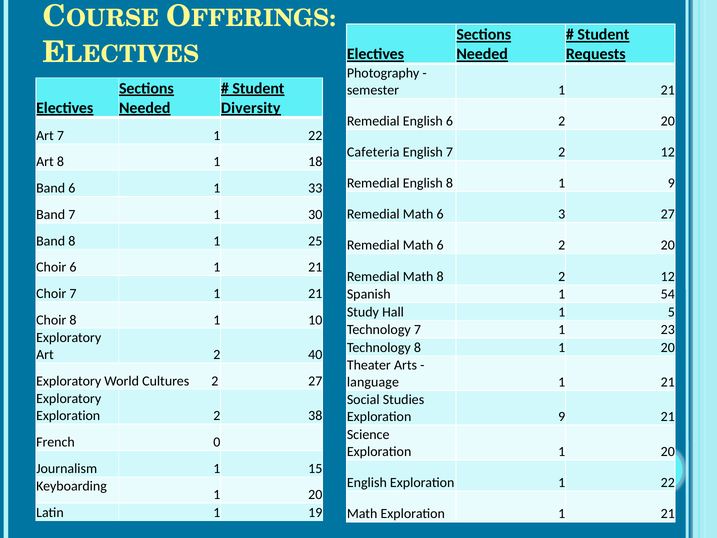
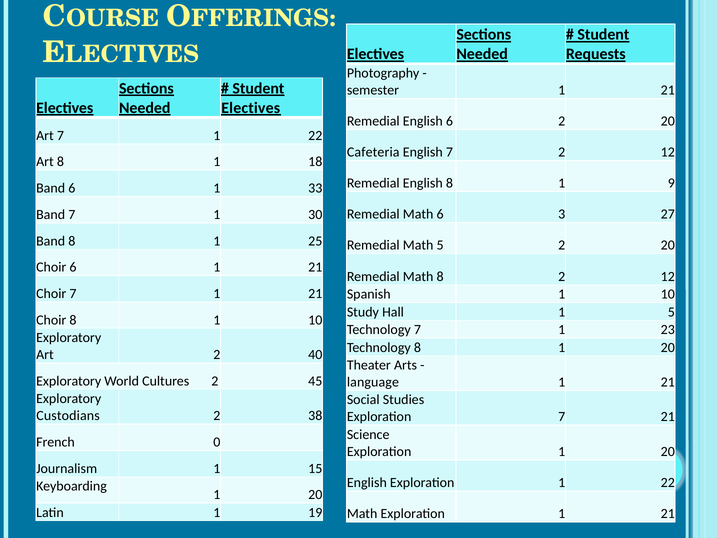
Diversity: Diversity -> Electives (251, 108)
6: 6 -> 5 (440, 245)
Spanish 1 54: 54 -> 10 (668, 294)
2 27: 27 -> 45 (315, 381)
Exploration: Exploration -> Custodians (68, 416)
Exploration 9: 9 -> 7 (562, 417)
